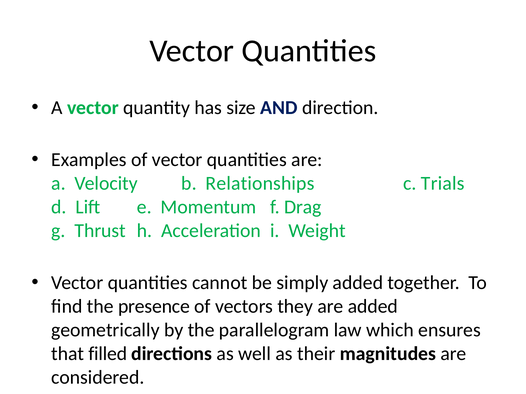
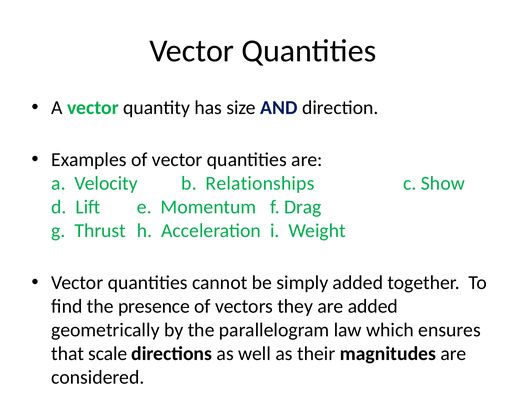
Trials: Trials -> Show (443, 184)
filled: filled -> scale (108, 354)
